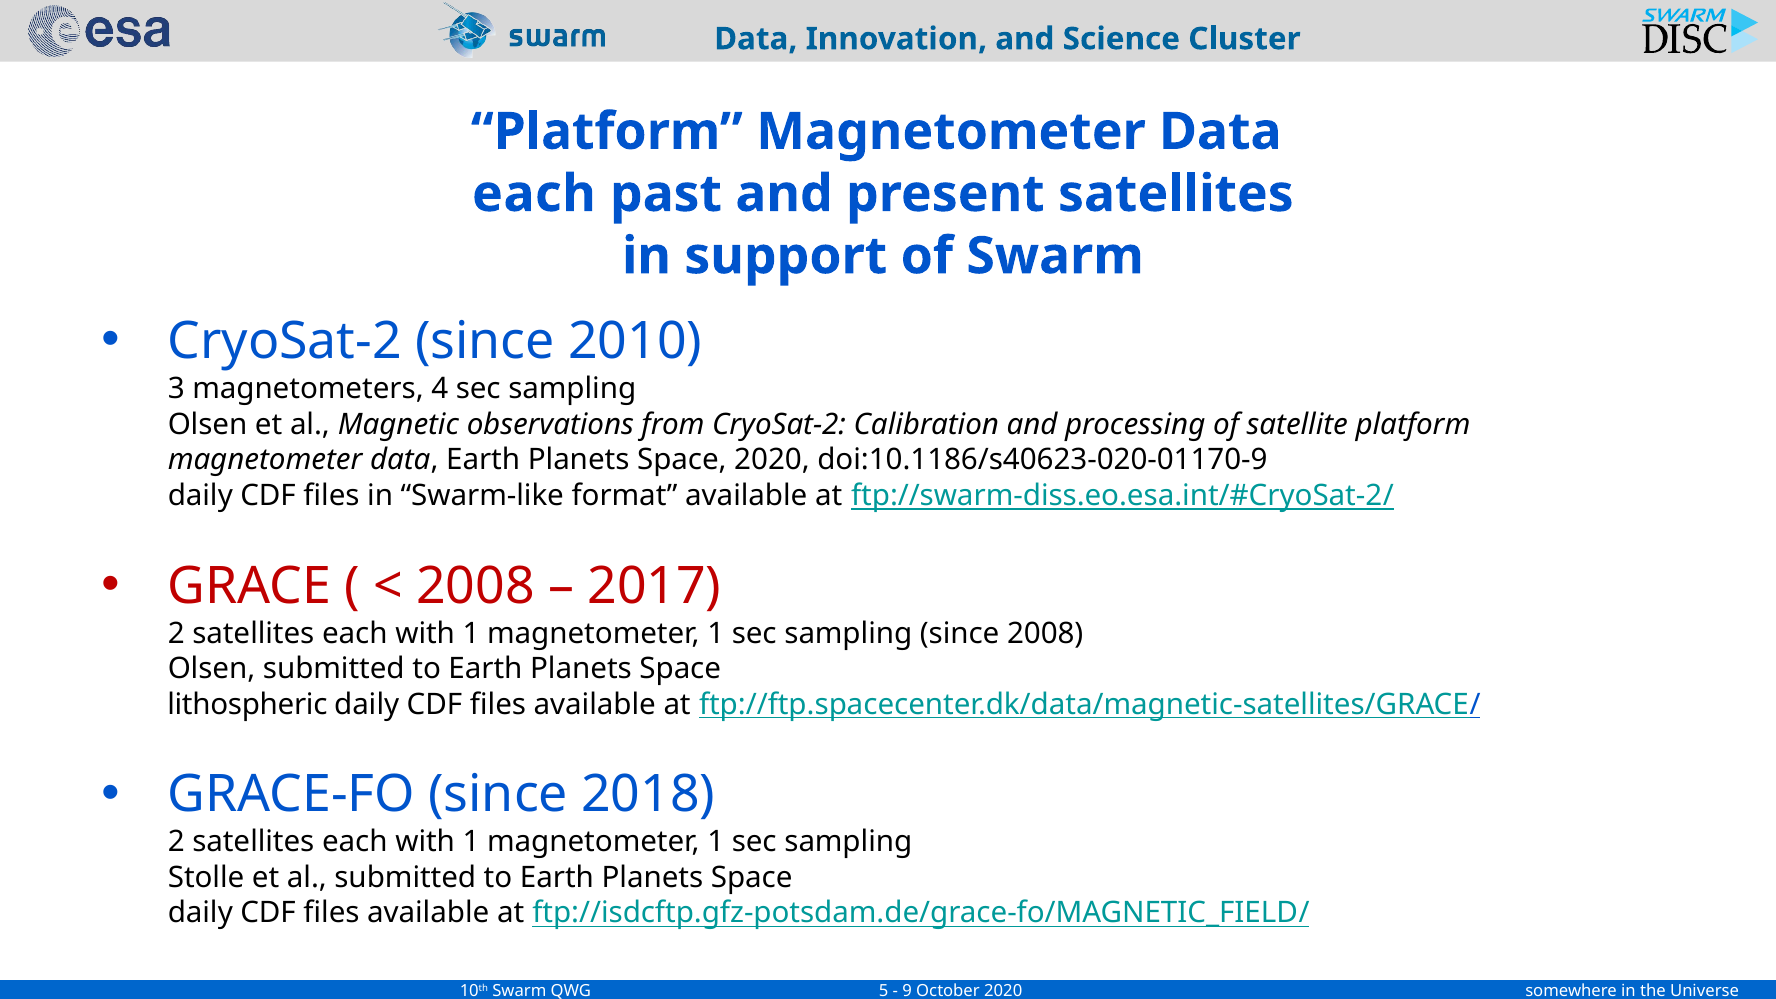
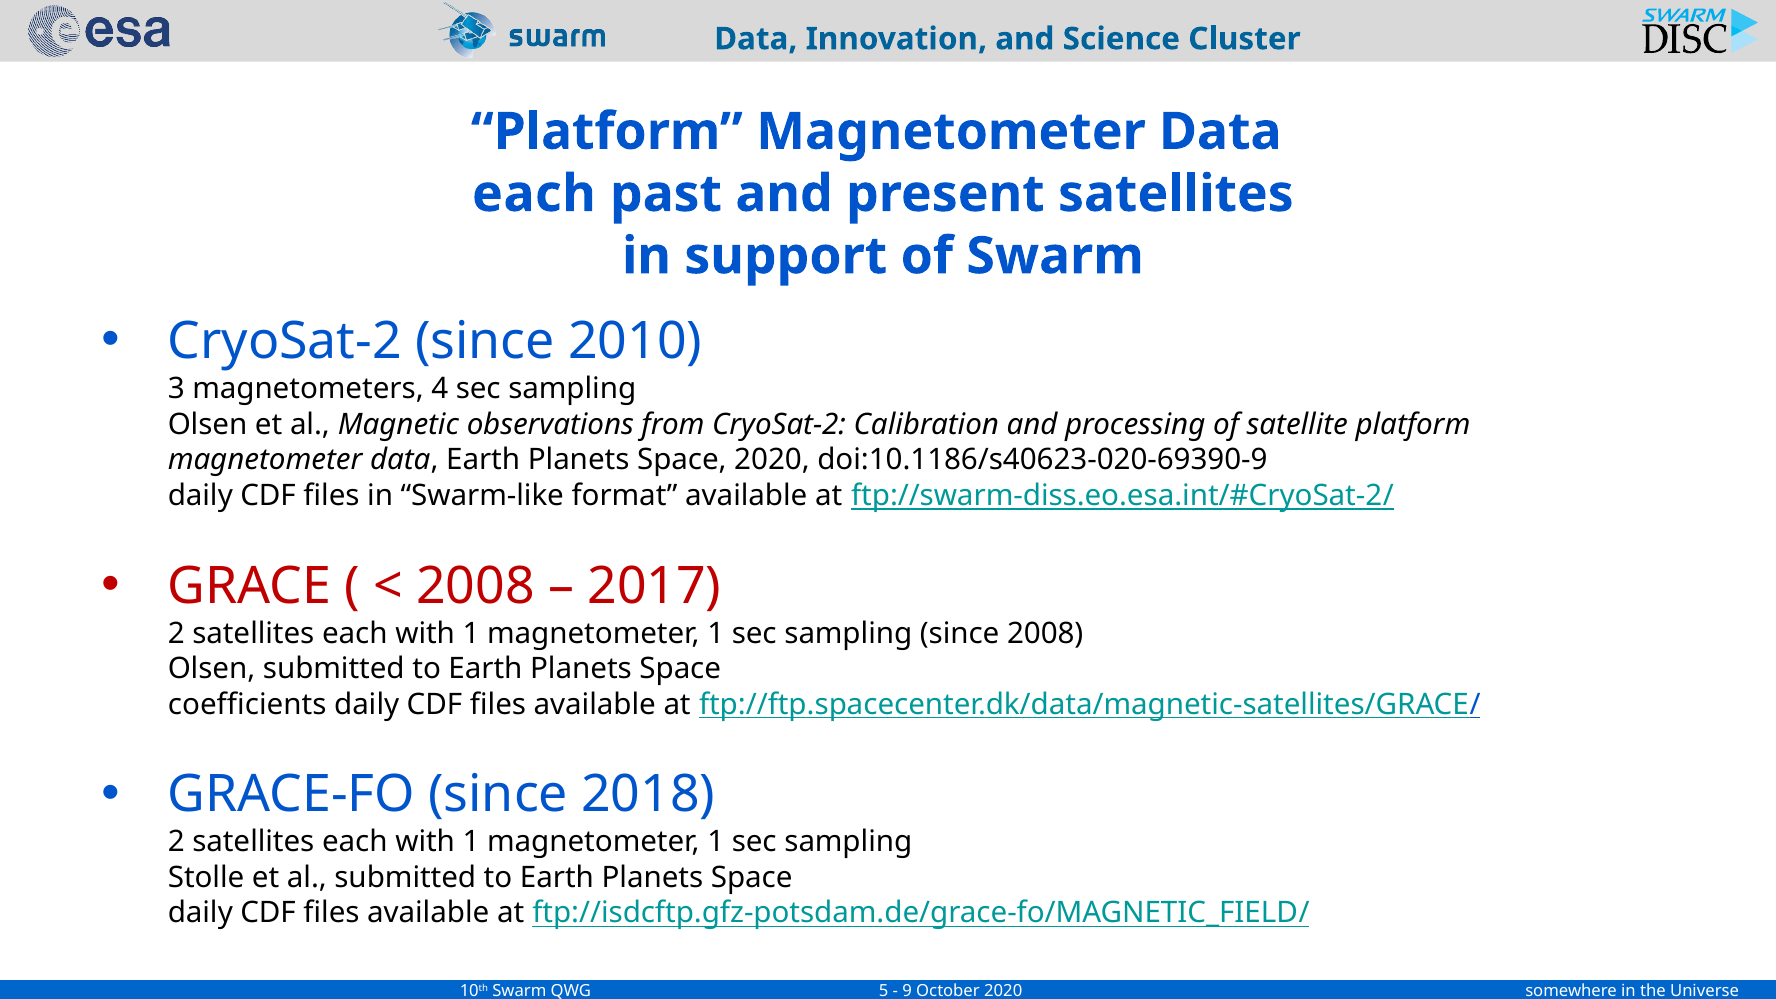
doi:10.1186/s40623-020-01170-9: doi:10.1186/s40623-020-01170-9 -> doi:10.1186/s40623-020-69390-9 (1042, 460)
lithospheric: lithospheric -> coefficients (247, 704)
